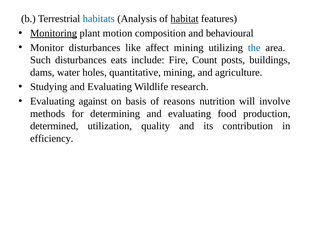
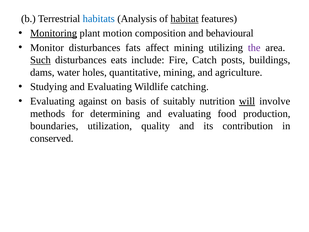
like: like -> fats (133, 48)
the colour: blue -> purple (254, 48)
Such underline: none -> present (40, 60)
Count: Count -> Catch (205, 60)
research: research -> catching (190, 87)
reasons: reasons -> suitably (179, 101)
will underline: none -> present (247, 101)
determined: determined -> boundaries (54, 126)
efficiency: efficiency -> conserved (52, 138)
